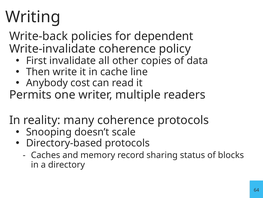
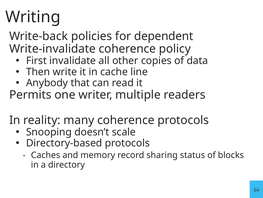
cost: cost -> that (80, 83)
